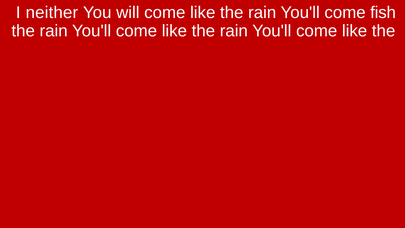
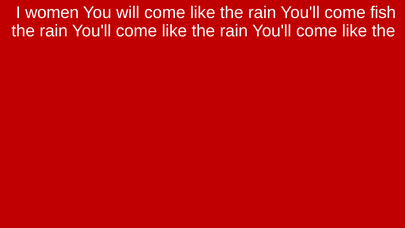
neither: neither -> women (52, 13)
